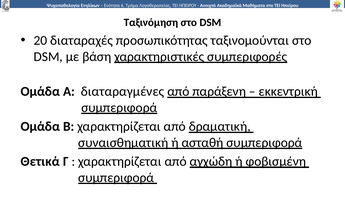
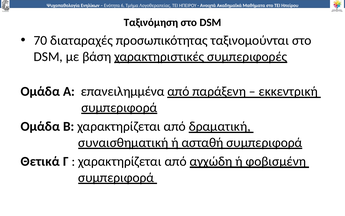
20: 20 -> 70 (40, 40)
διαταραγμένες: διαταραγμένες -> επανειλημμένα (123, 91)
